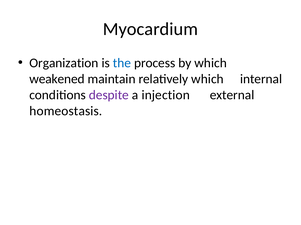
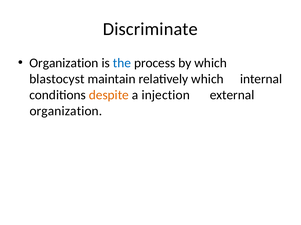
Myocardium: Myocardium -> Discriminate (150, 29)
weakened: weakened -> blastocyst (57, 79)
despite colour: purple -> orange (109, 95)
homeostasis: homeostasis -> organization (66, 111)
